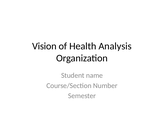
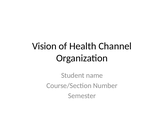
Analysis: Analysis -> Channel (115, 46)
